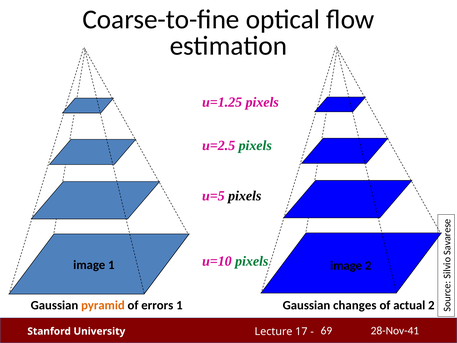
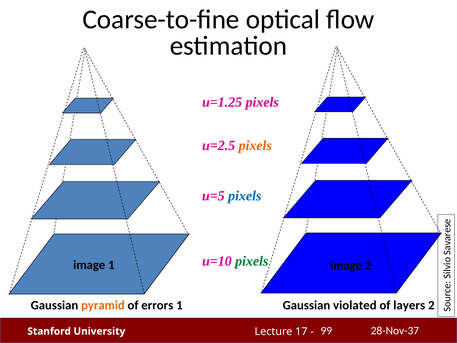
pixels colour: green -> orange (255, 145)
pixels colour: black -> blue (245, 196)
changes: changes -> violated (355, 305)
actual: actual -> layers (409, 305)
28-Nov-41: 28-Nov-41 -> 28-Nov-37 (395, 331)
69: 69 -> 99 (326, 331)
